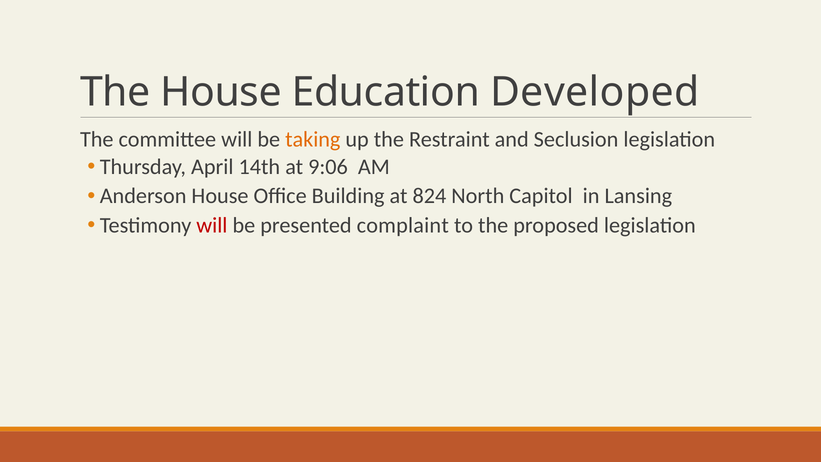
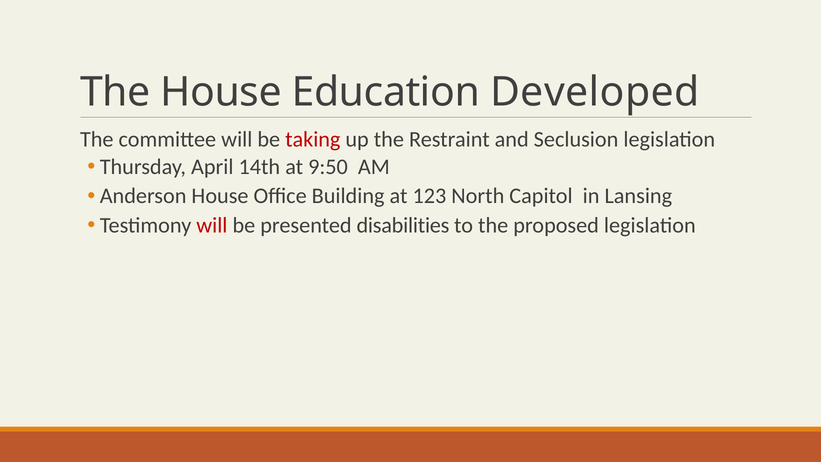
taking colour: orange -> red (313, 139)
9:06: 9:06 -> 9:50 (328, 167)
824: 824 -> 123 (429, 196)
complaint: complaint -> disabilities (403, 225)
